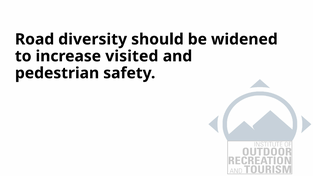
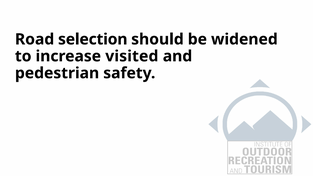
diversity: diversity -> selection (93, 39)
